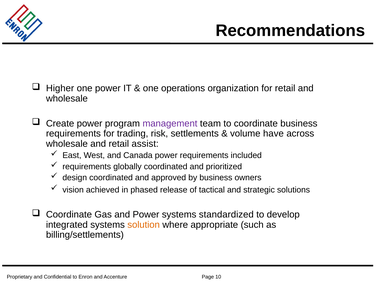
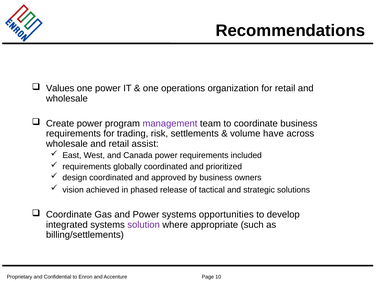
Higher: Higher -> Values (60, 88)
standardized: standardized -> opportunities (226, 215)
solution colour: orange -> purple (144, 225)
